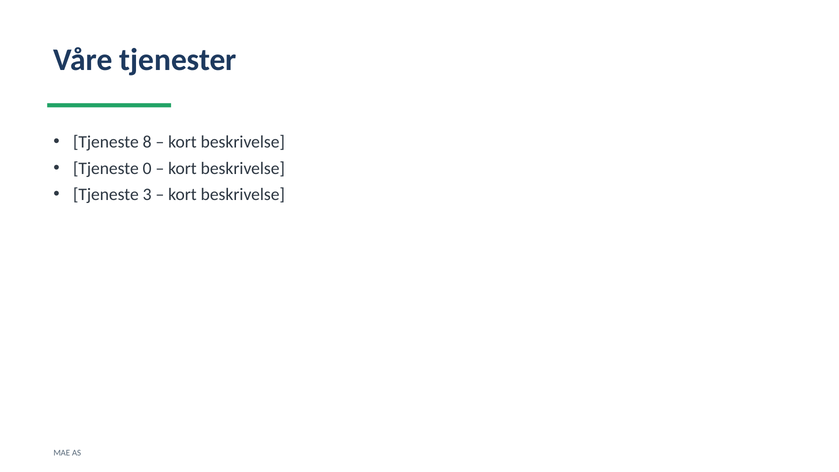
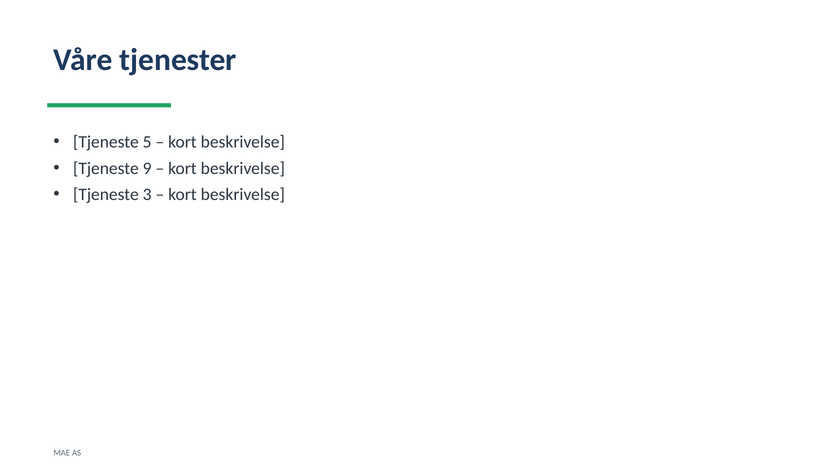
8: 8 -> 5 (147, 142)
0: 0 -> 9 (147, 168)
